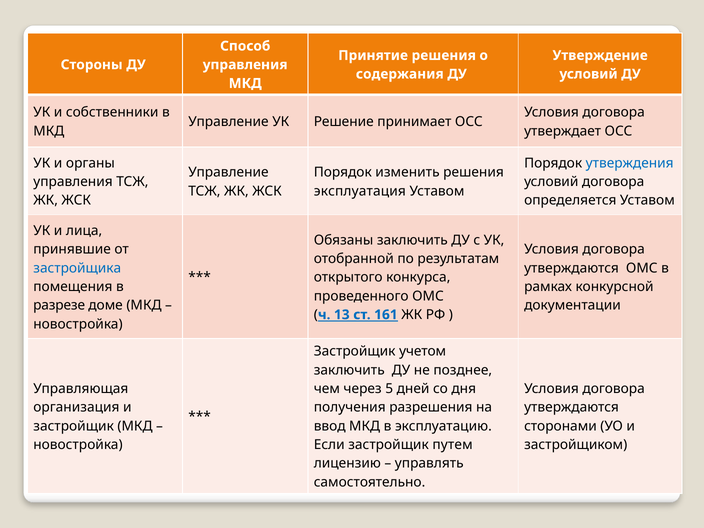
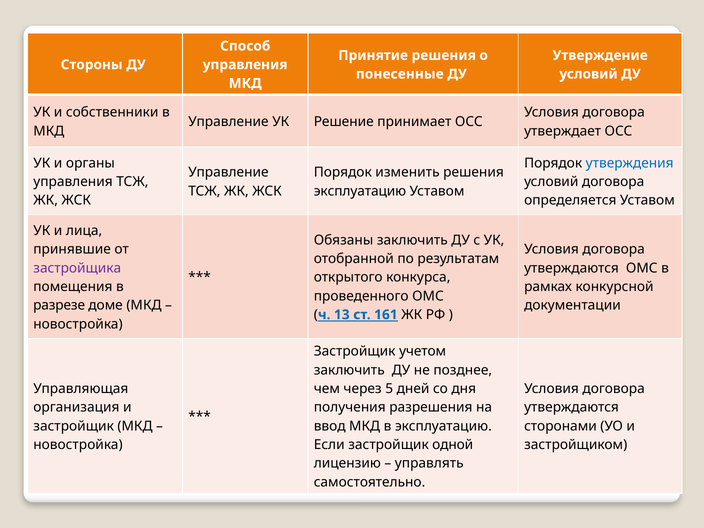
содержания: содержания -> понесенные (400, 74)
эксплуатация: эксплуатация -> эксплуатацию (360, 191)
застройщика colour: blue -> purple (77, 268)
путем: путем -> одной (453, 445)
